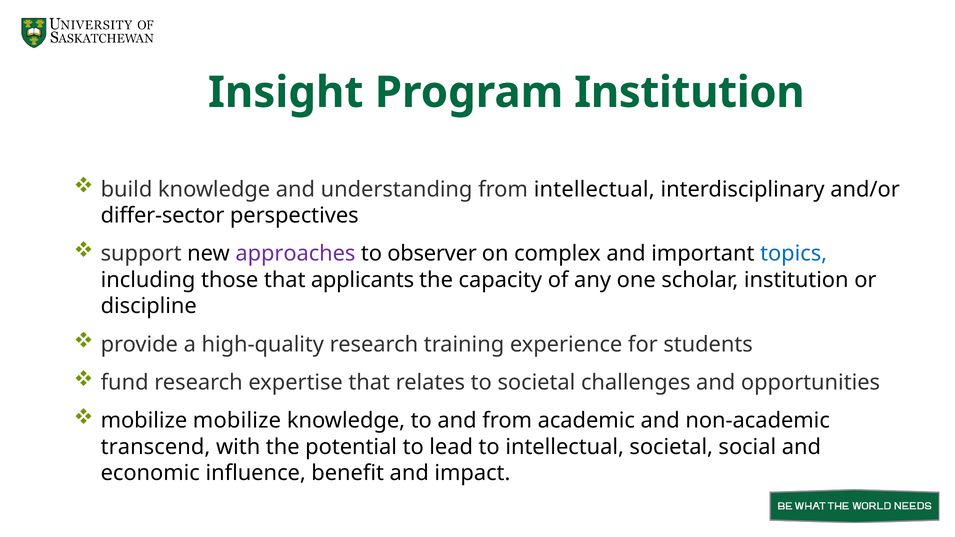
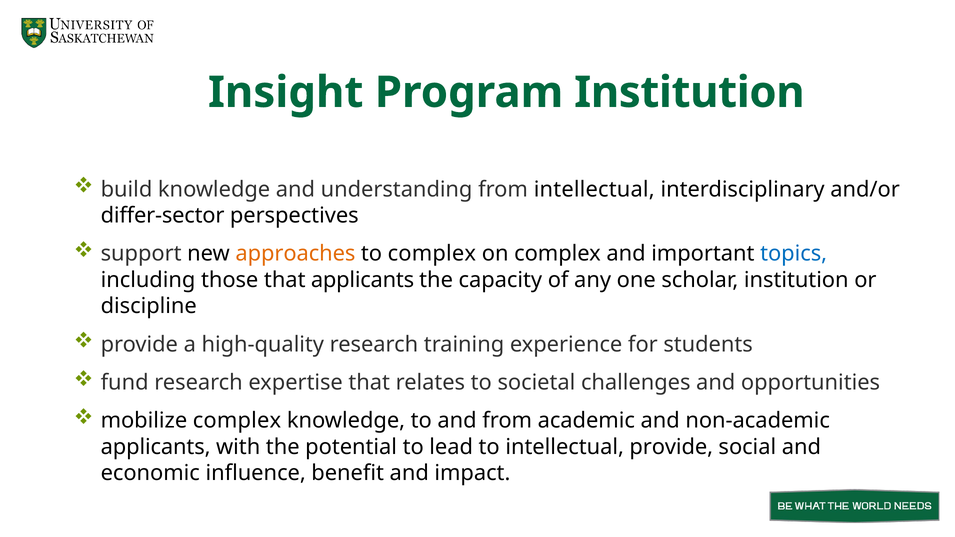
approaches colour: purple -> orange (295, 254)
to observer: observer -> complex (432, 254)
mobilize mobilize: mobilize -> complex (237, 421)
transcend: transcend -> applicants (156, 447)
intellectual societal: societal -> provide (671, 447)
